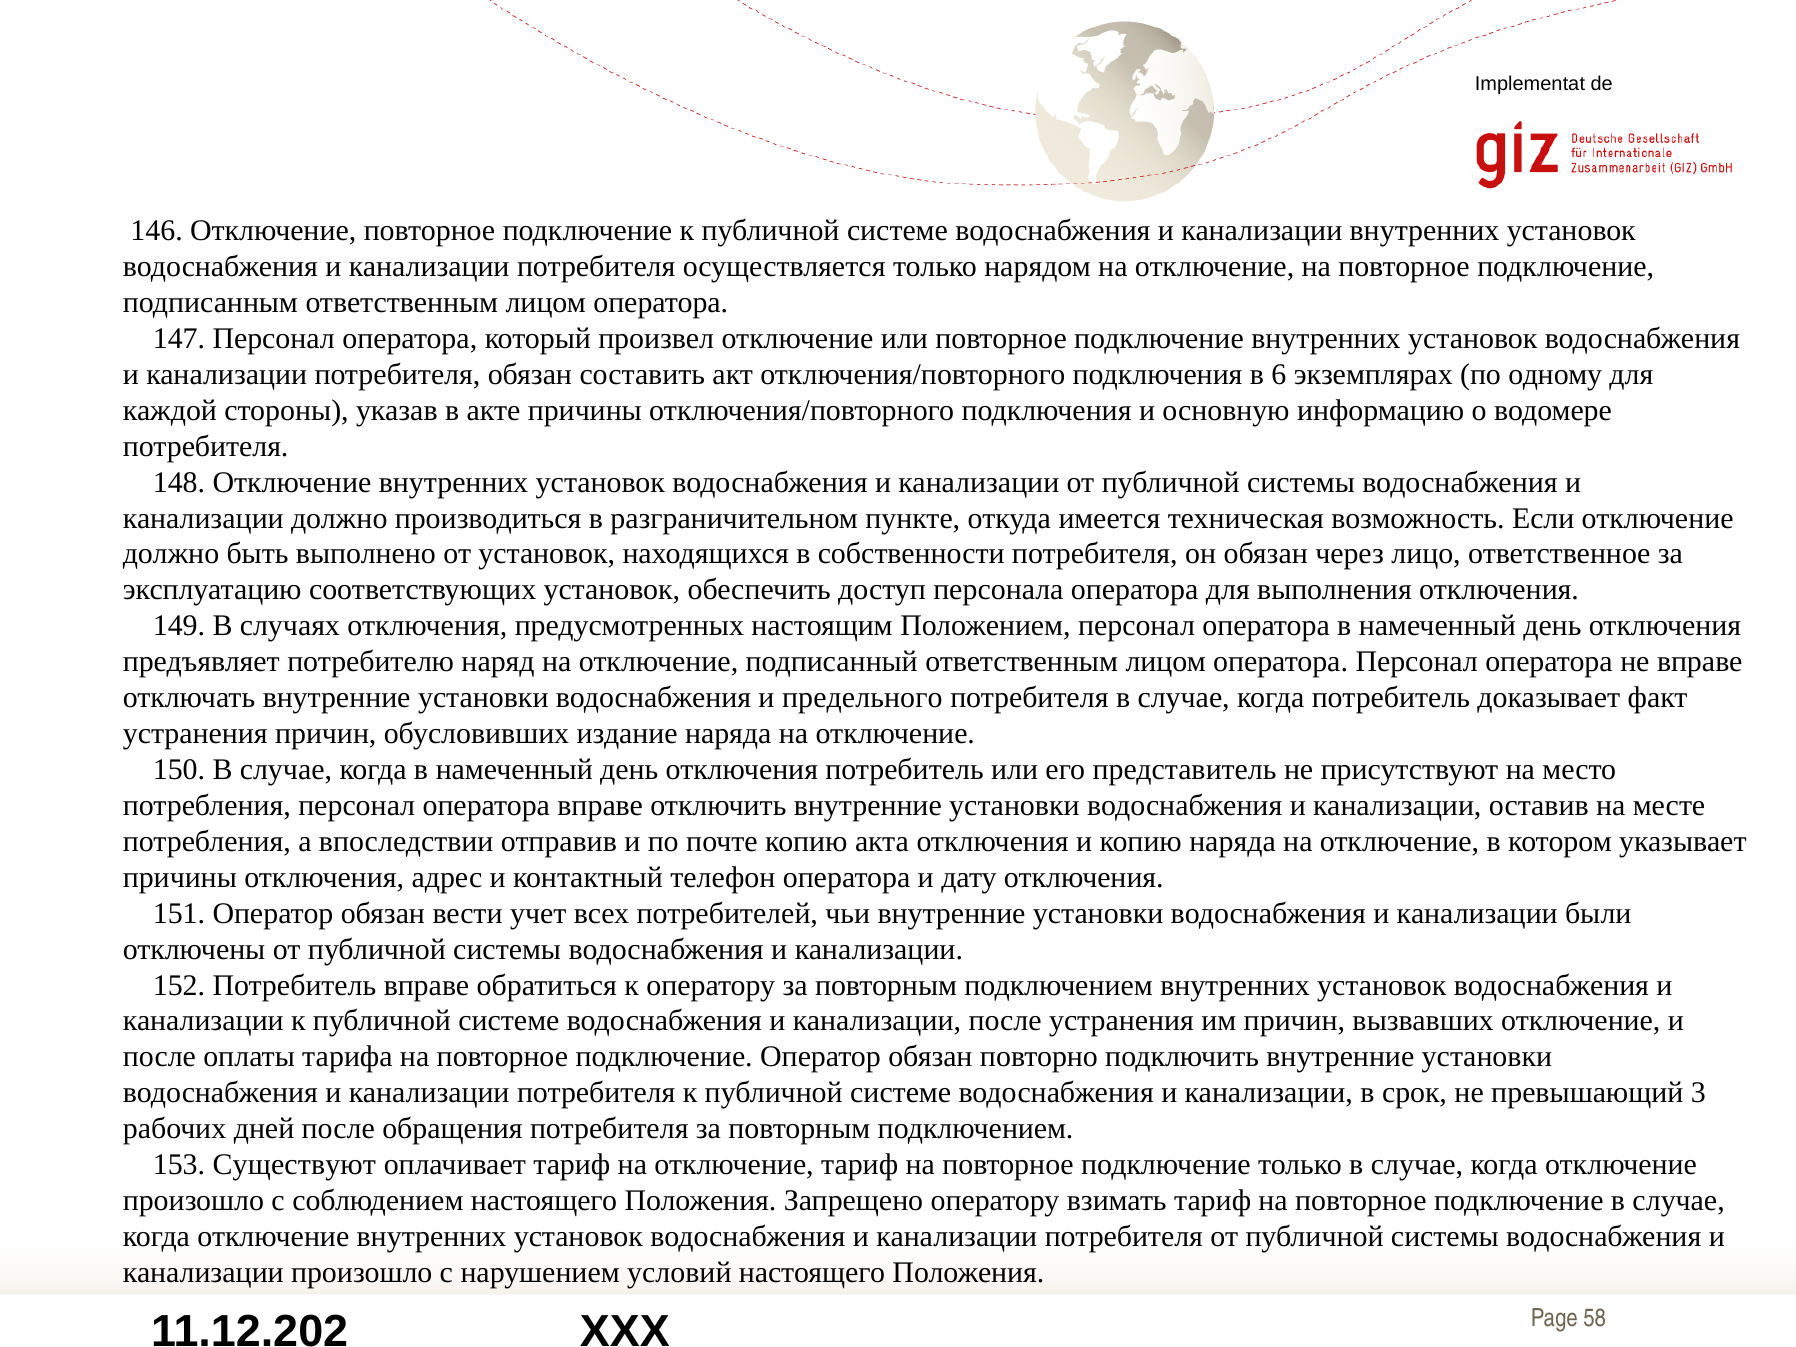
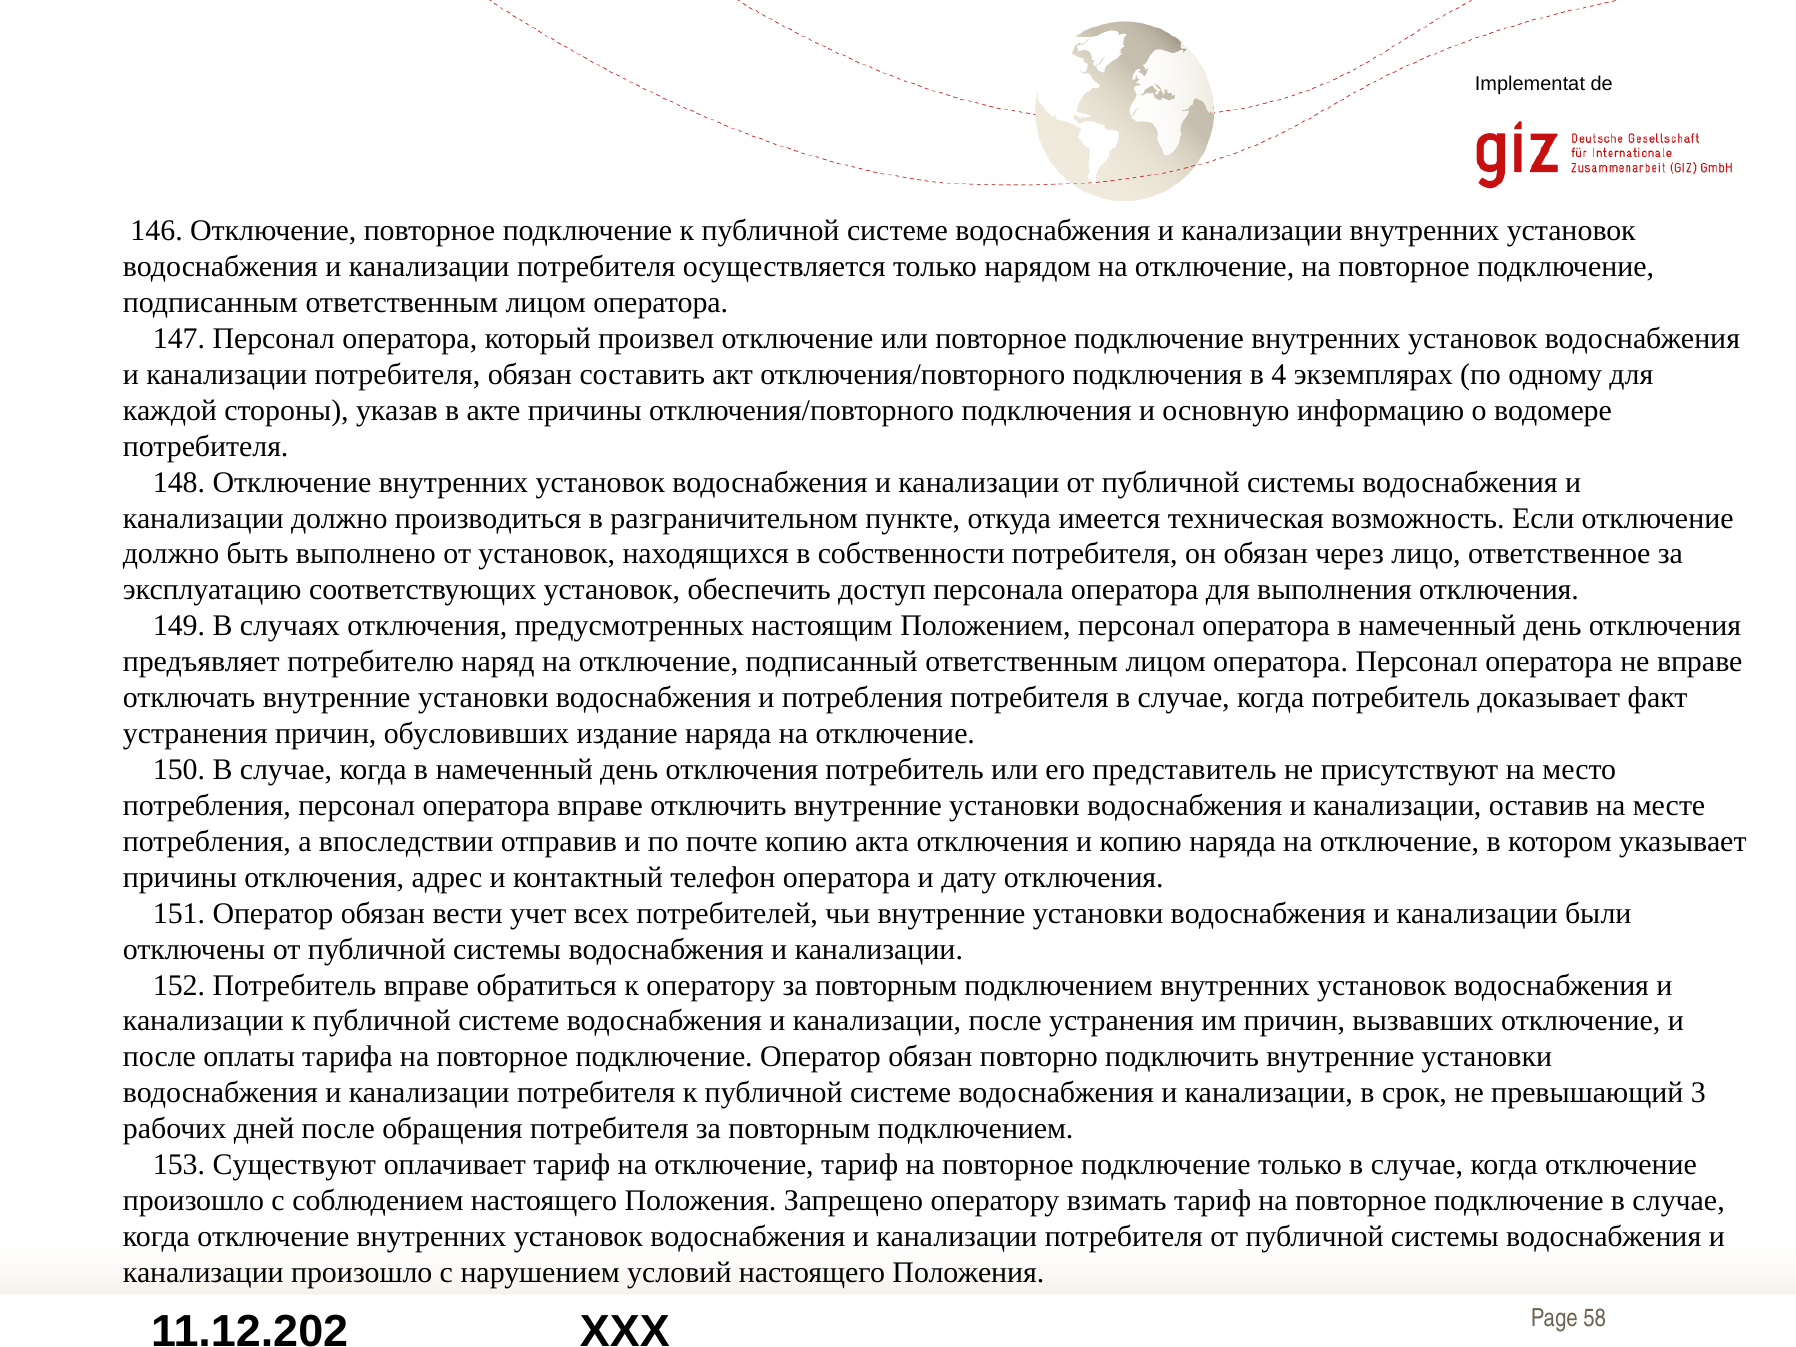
в 6: 6 -> 4 (1279, 375)
и предельного: предельного -> потребления (862, 698)
